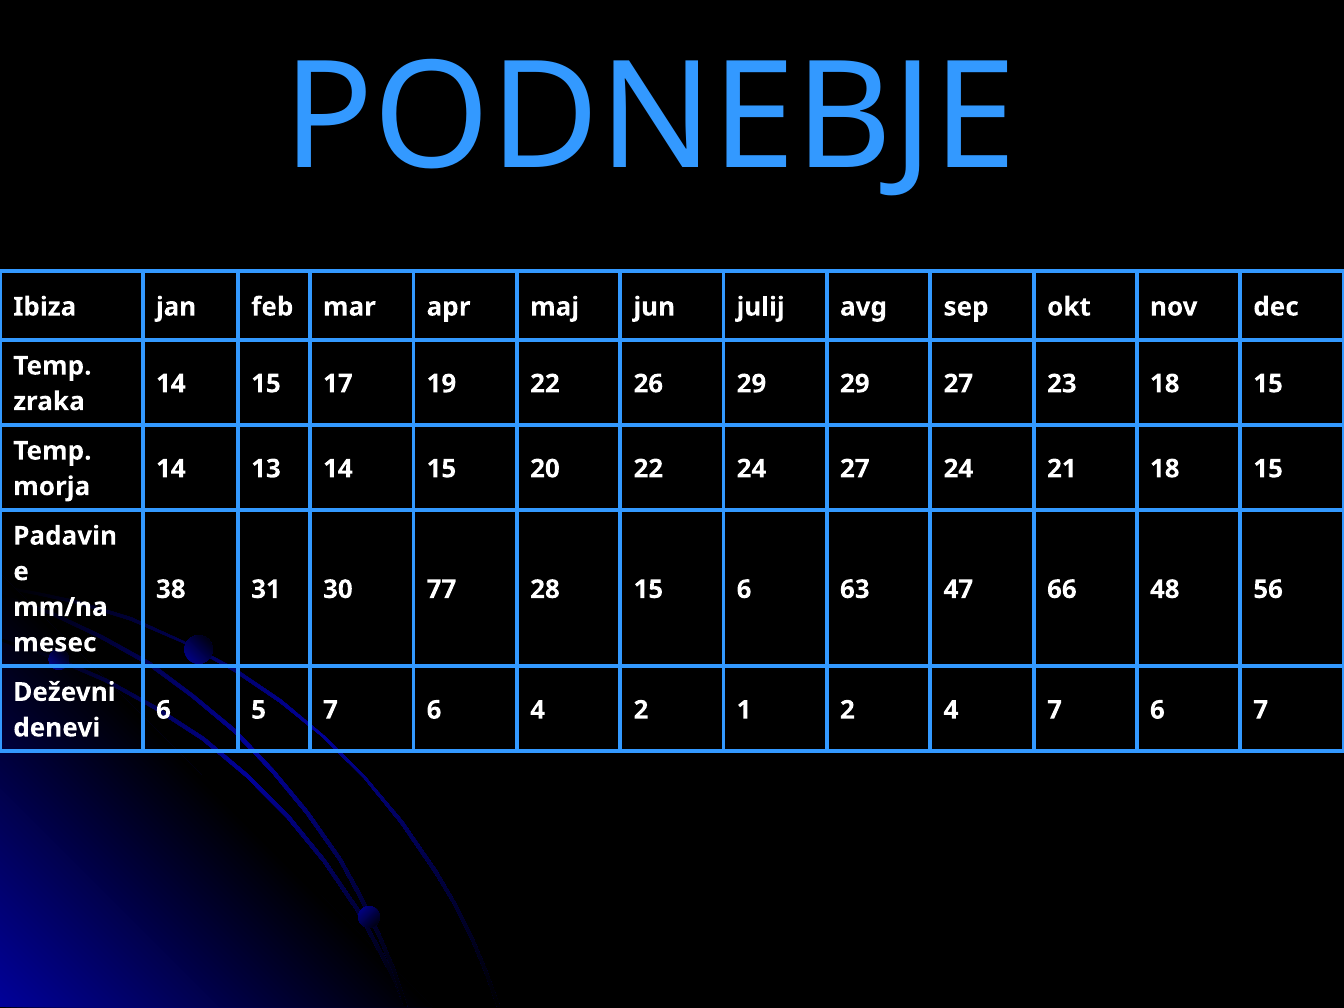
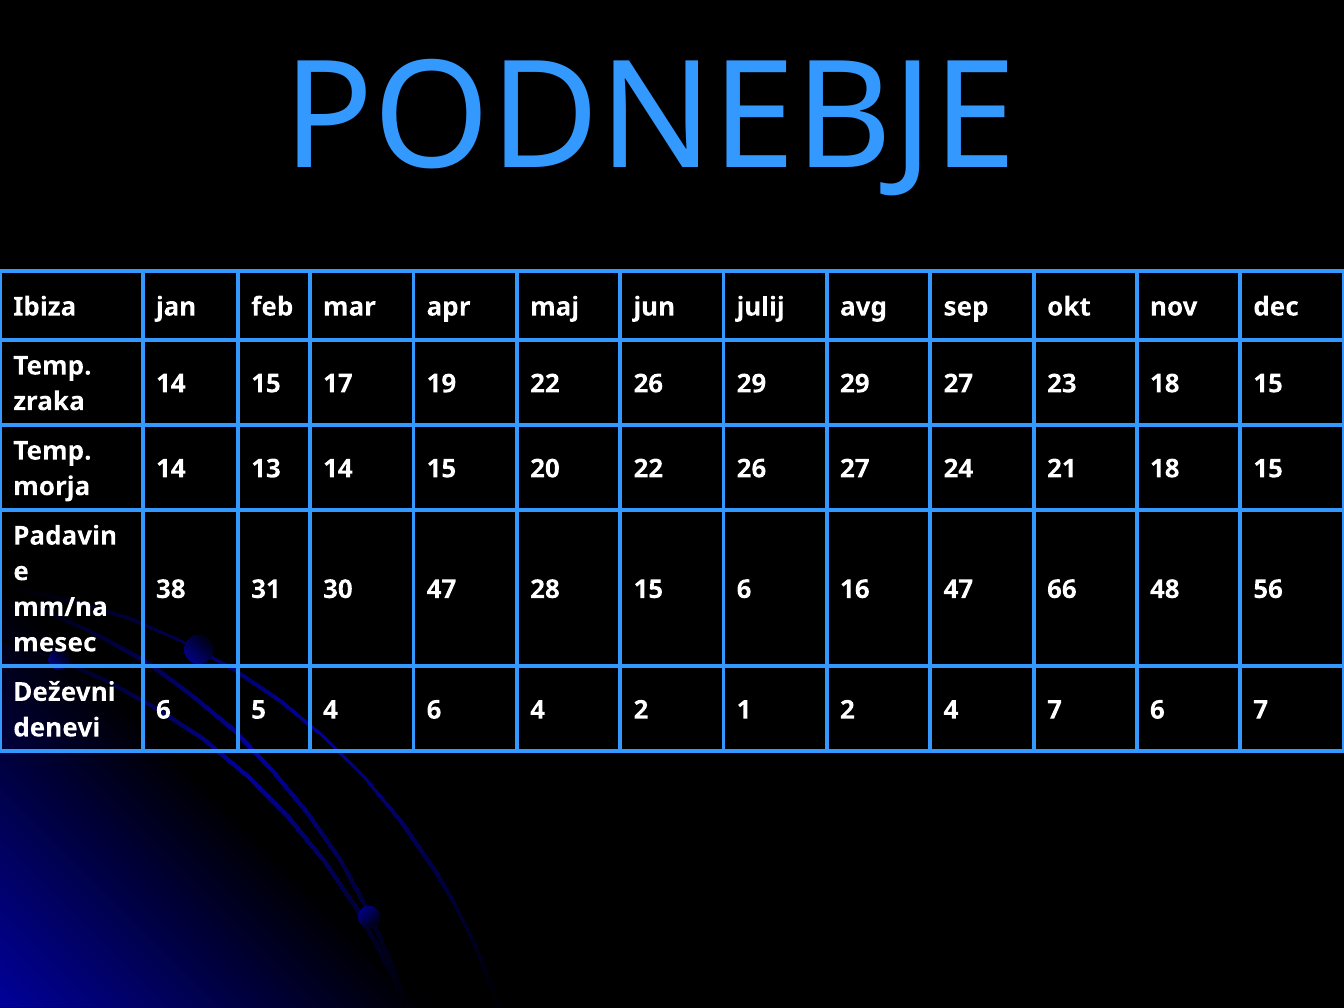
20 22 24: 24 -> 26 (752, 469)
30 77: 77 -> 47 (441, 589)
63: 63 -> 16 (855, 589)
5 7: 7 -> 4 (331, 710)
